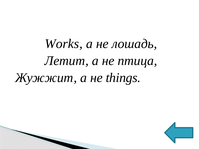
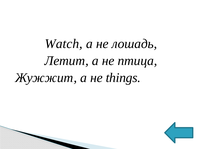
Works: Works -> Watch (64, 44)
